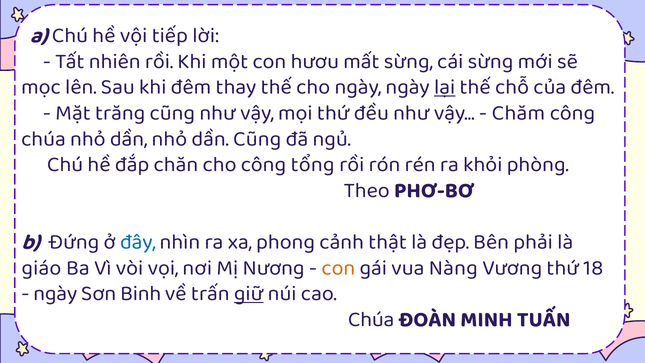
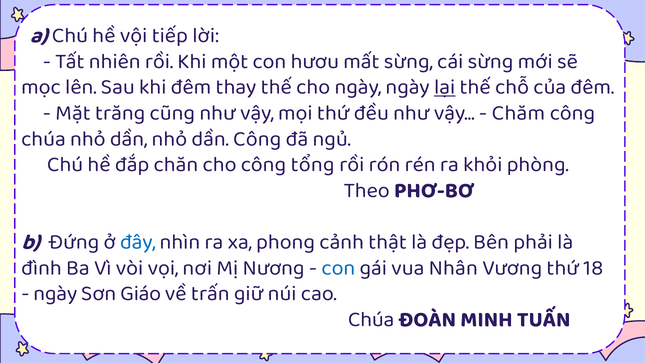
dần Cũng: Cũng -> Công (257, 138)
giáo: giáo -> đình (41, 267)
con colour: orange -> blue (338, 267)
Nàng: Nàng -> Nhân (453, 267)
Binh: Binh -> Giáo (141, 293)
giữ underline: present -> none (249, 293)
